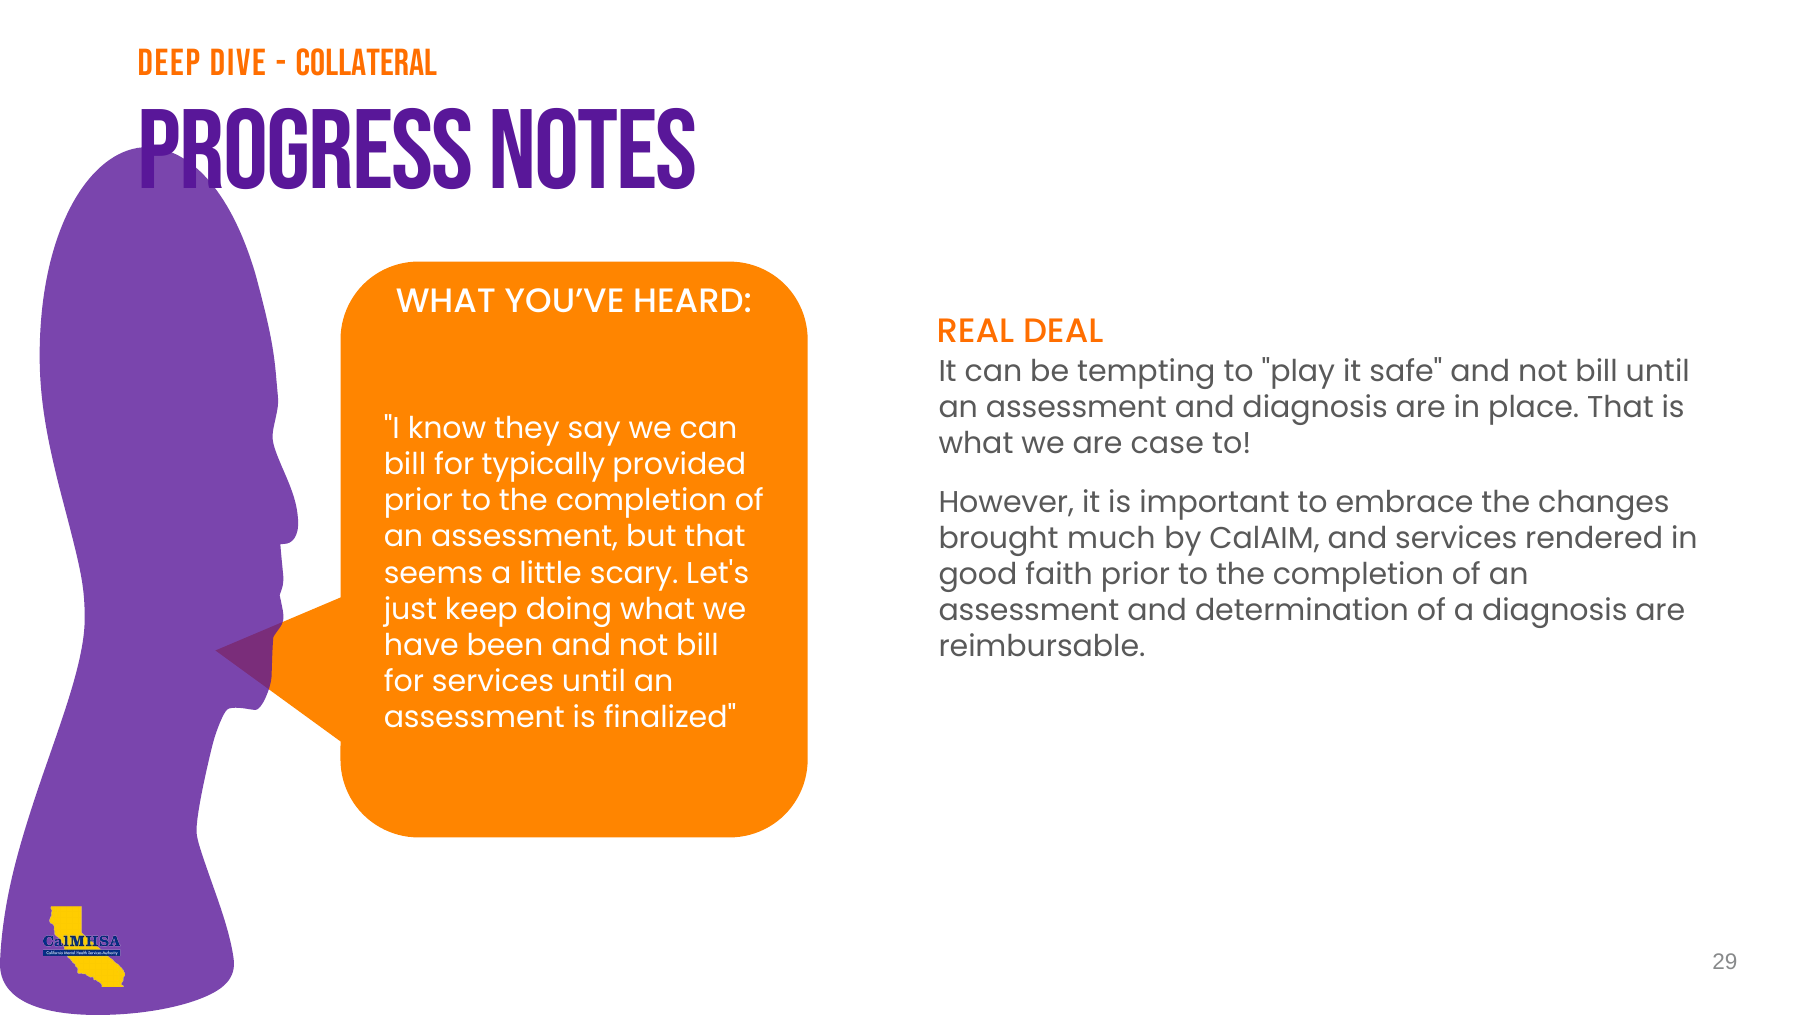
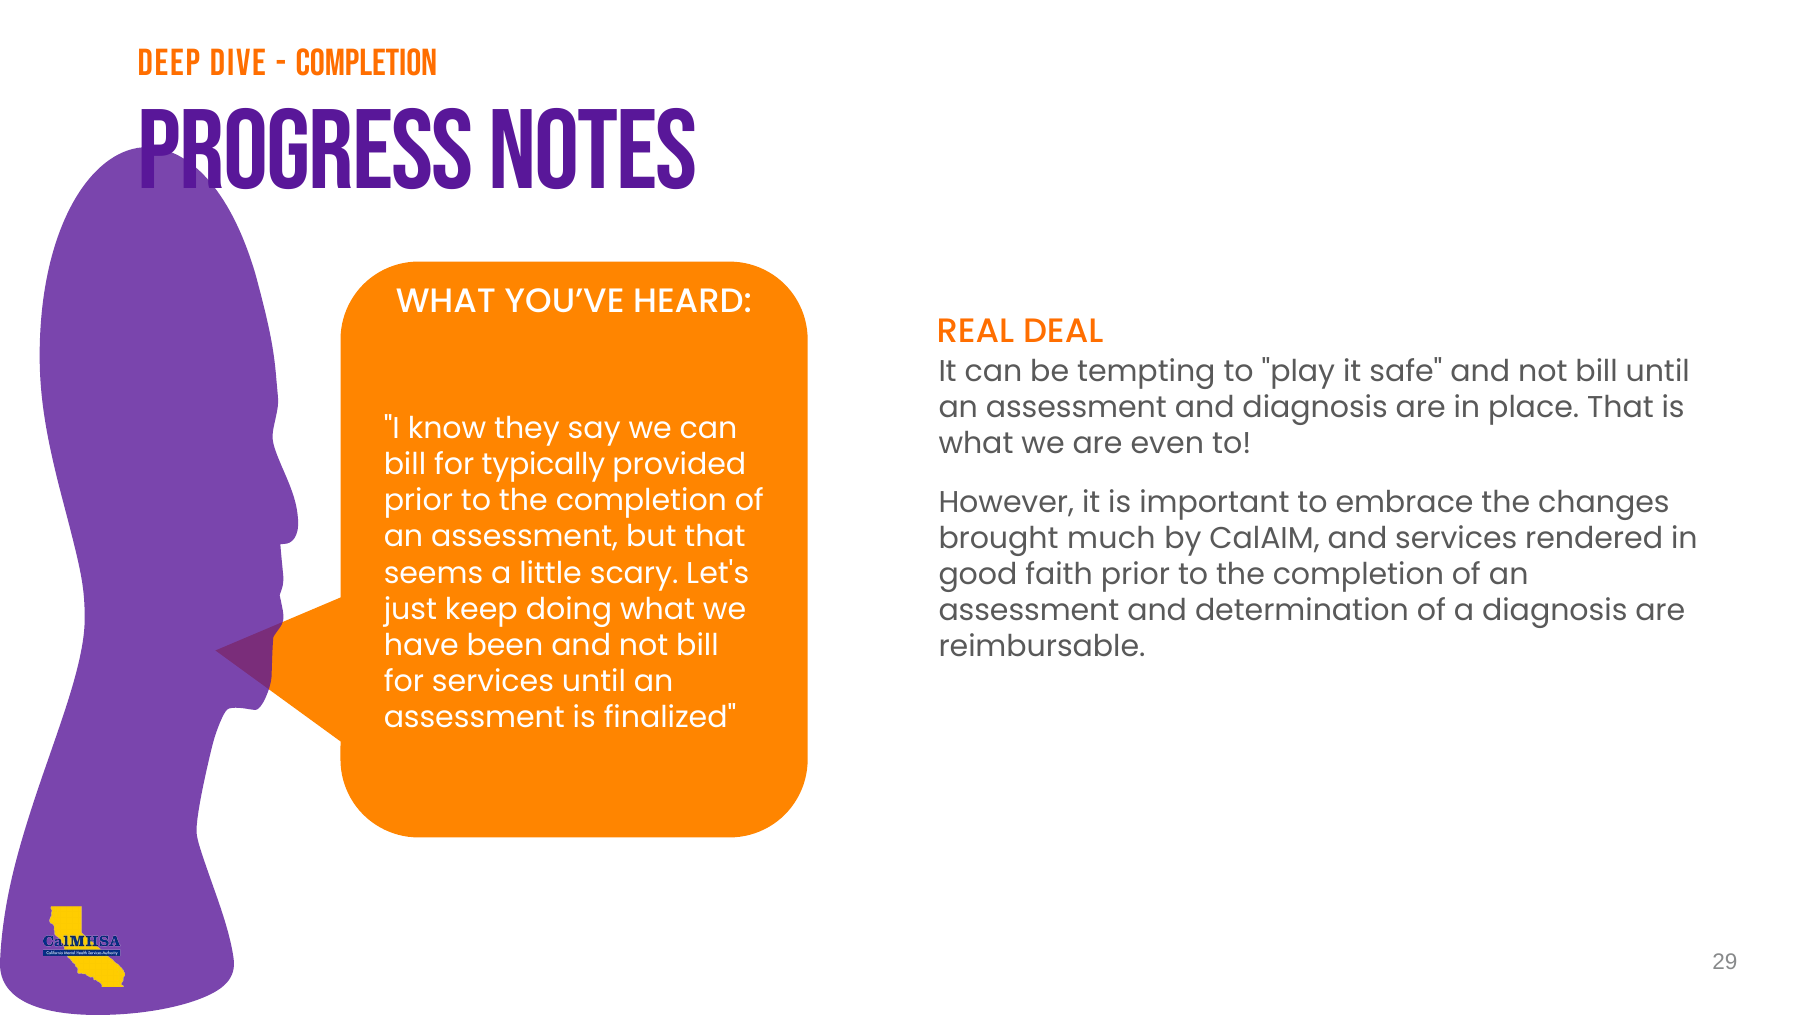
COLLATERAL: COLLATERAL -> COMPLETION (367, 63)
case: case -> even (1167, 444)
